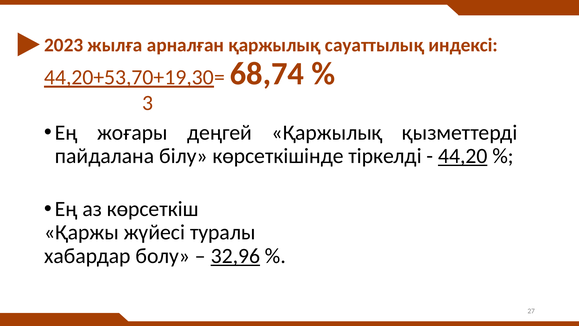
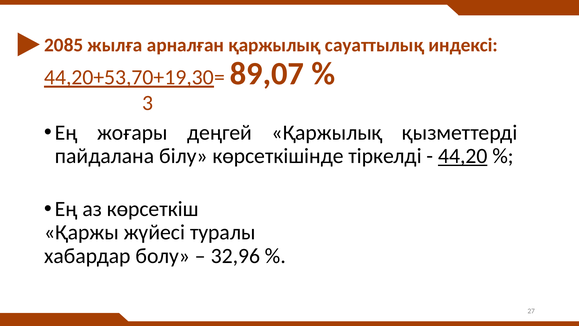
2023: 2023 -> 2085 (64, 45)
68,74: 68,74 -> 89,07 (267, 74)
32,96 underline: present -> none (235, 256)
